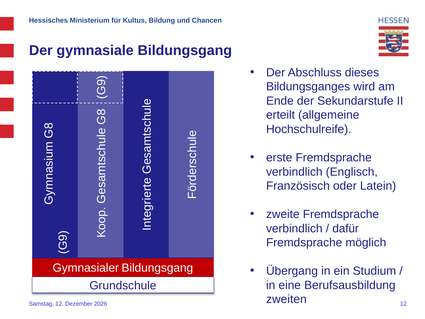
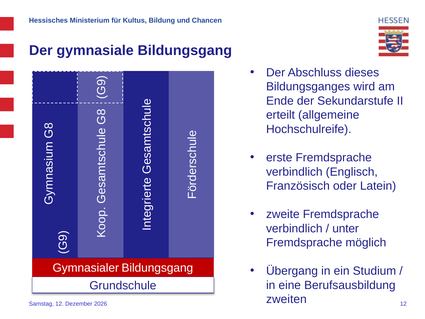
dafür: dafür -> unter (346, 228)
